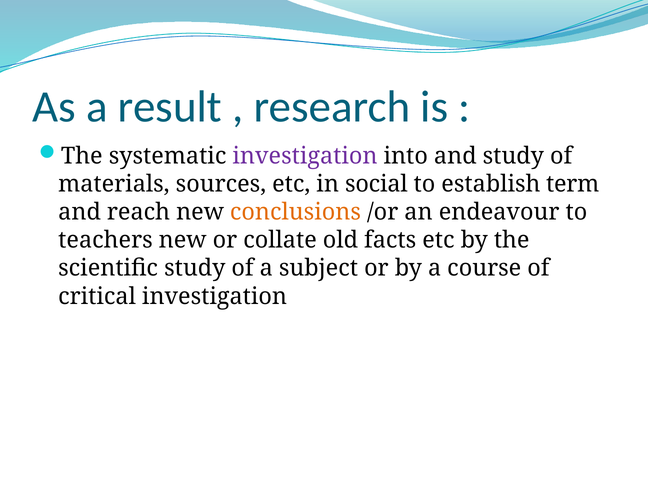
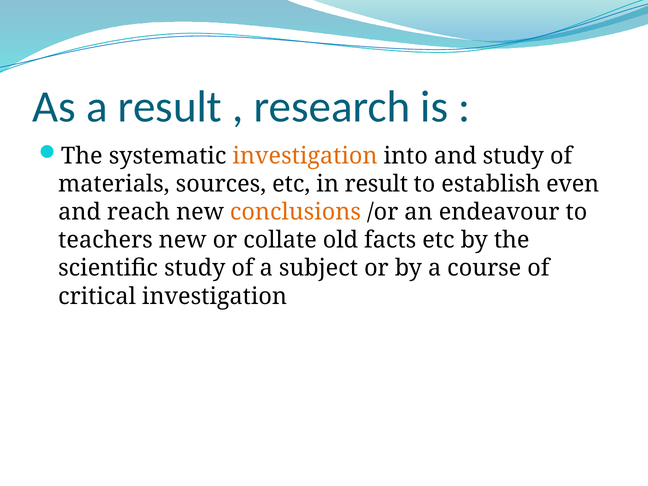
investigation colour: purple -> orange (305, 156)
in social: social -> result (376, 184)
term: term -> even (573, 184)
